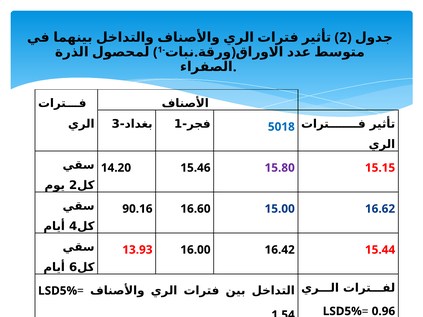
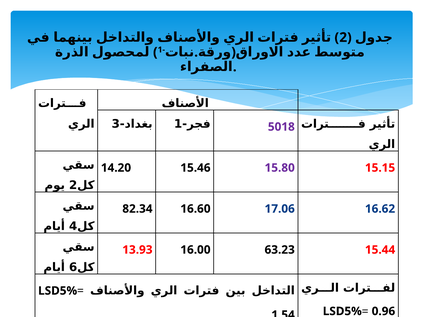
5018 colour: blue -> purple (281, 127)
90.16: 90.16 -> 82.34 (137, 209)
15.00: 15.00 -> 17.06 (280, 209)
16.42: 16.42 -> 63.23 (280, 250)
